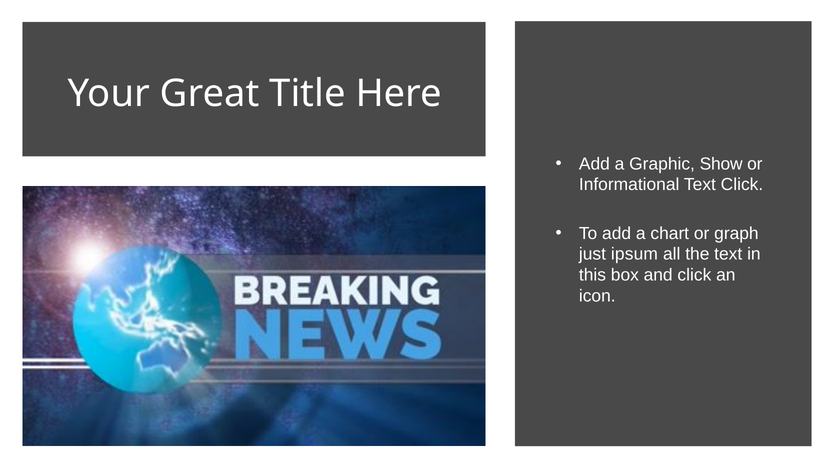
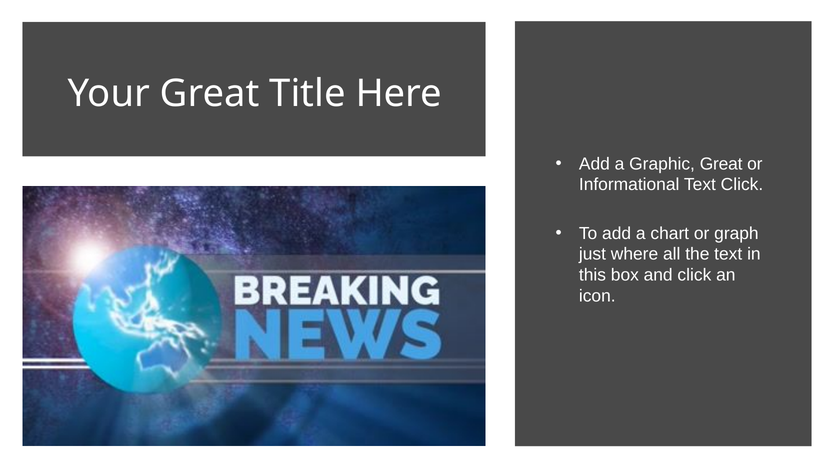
Graphic Show: Show -> Great (721, 164)
ipsum: ipsum -> where (635, 254)
